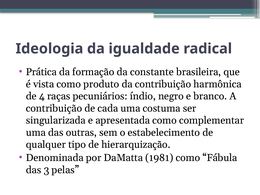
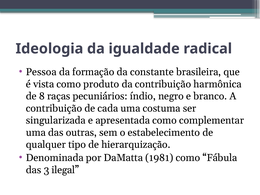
Prática: Prática -> Pessoa (41, 72)
4: 4 -> 8 (42, 96)
pelas: pelas -> ilegal (65, 170)
